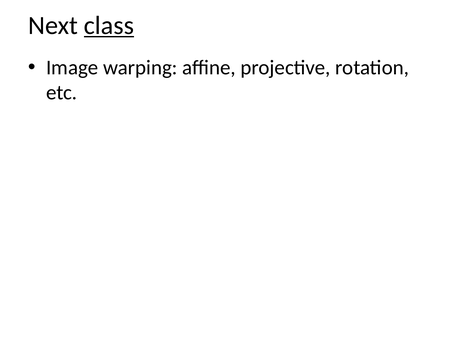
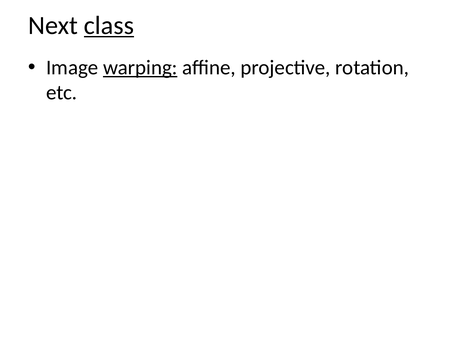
warping underline: none -> present (140, 68)
